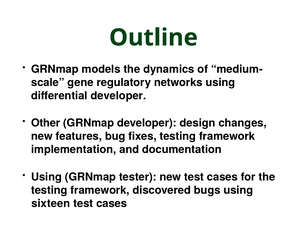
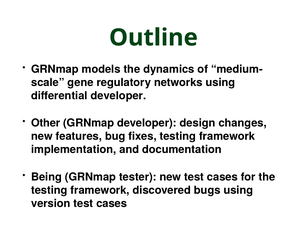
Using: Using -> Being (46, 177)
sixteen: sixteen -> version (51, 204)
